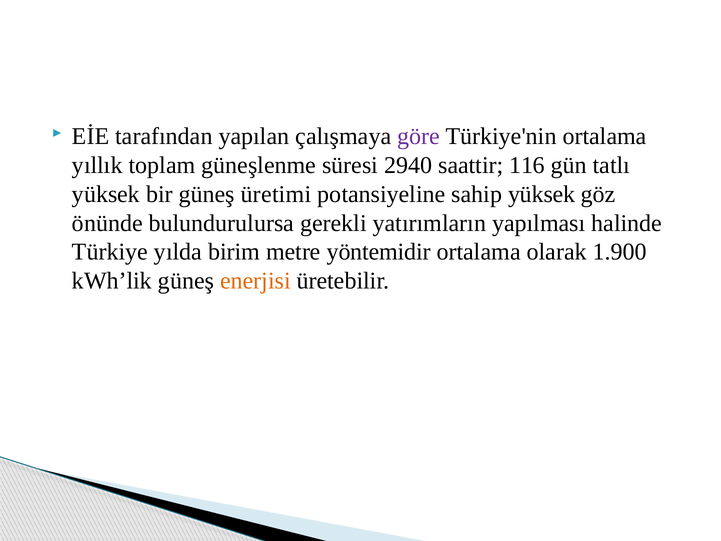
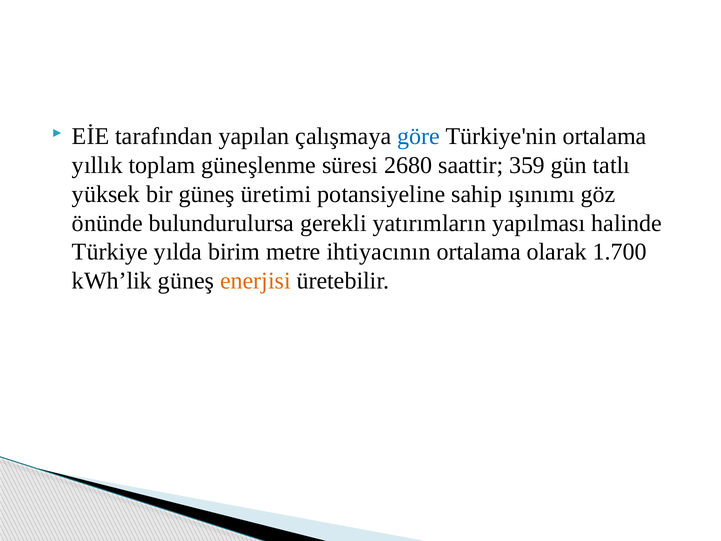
göre colour: purple -> blue (419, 136)
2940: 2940 -> 2680 (408, 165)
116: 116 -> 359 (527, 165)
sahip yüksek: yüksek -> ışınımı (541, 194)
yöntemidir: yöntemidir -> ihtiyacının (379, 252)
1.900: 1.900 -> 1.700 (620, 252)
